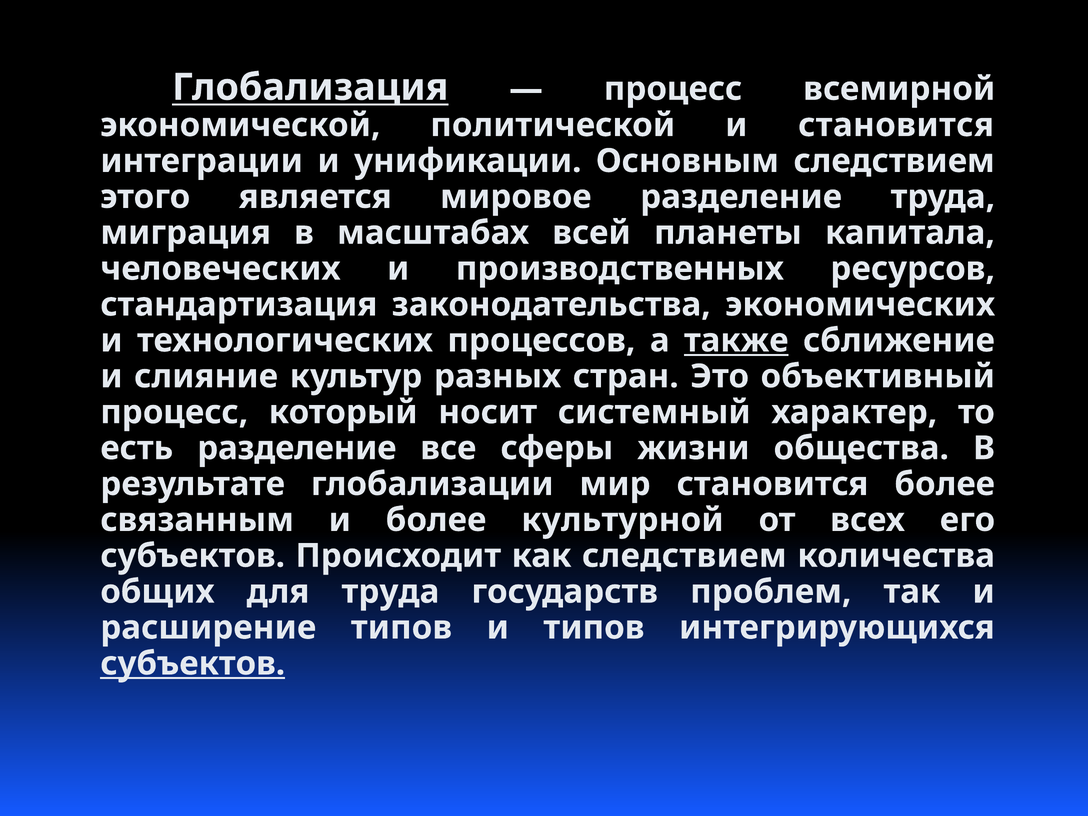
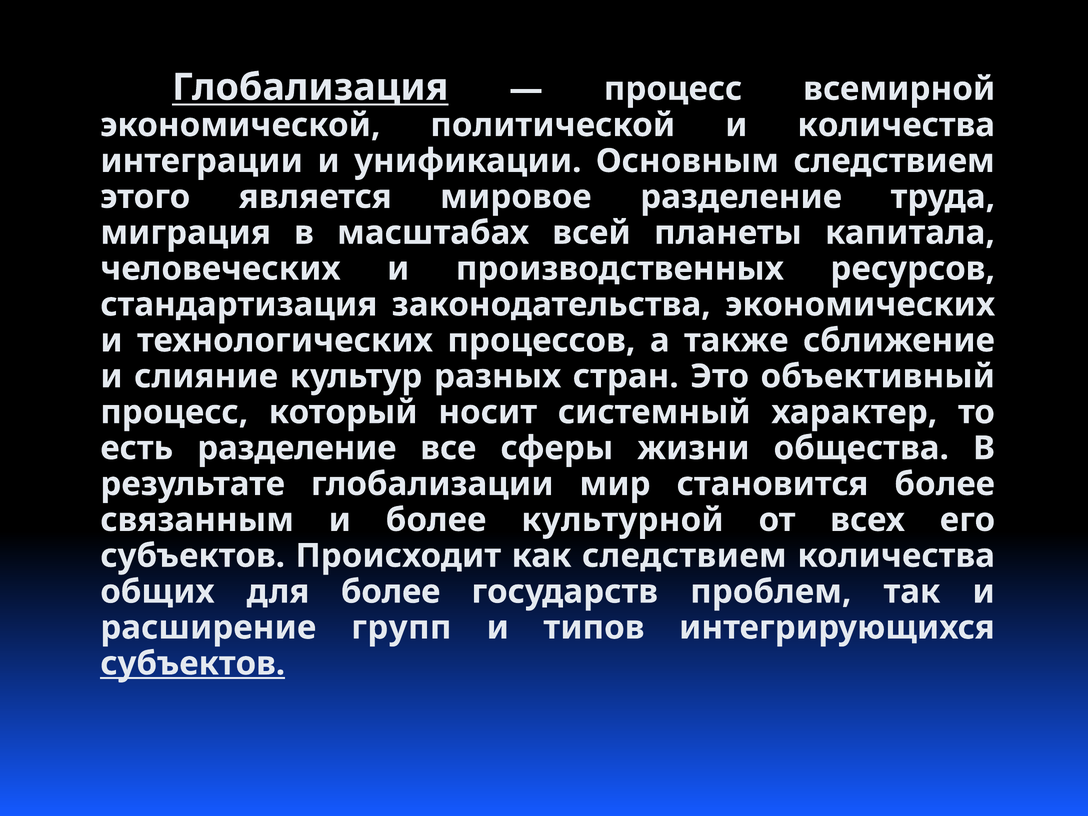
и становится: становится -> количества (896, 125)
также underline: present -> none (736, 340)
для труда: труда -> более (391, 592)
расширение типов: типов -> групп (401, 628)
